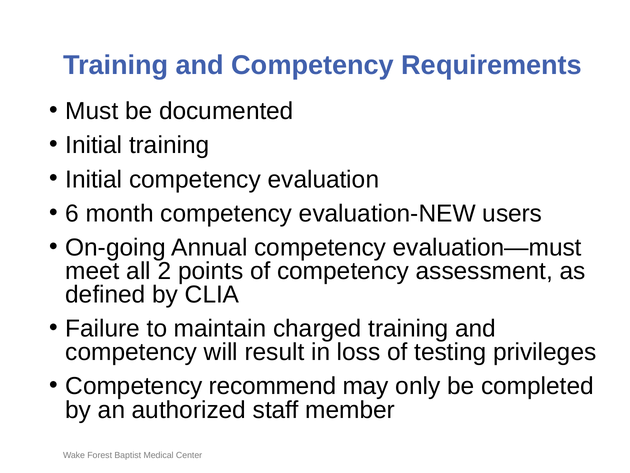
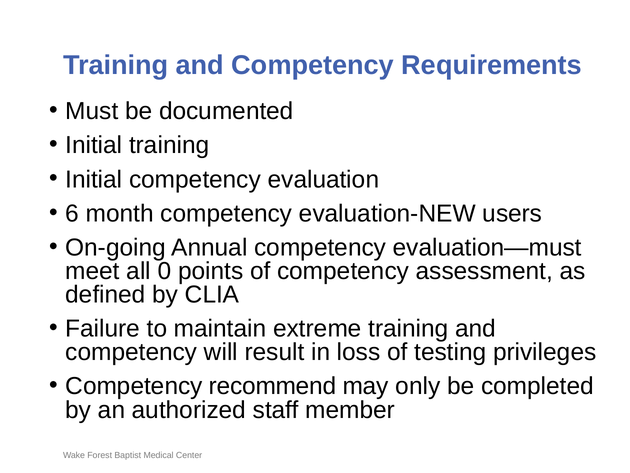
2: 2 -> 0 (164, 271)
charged: charged -> extreme (317, 328)
